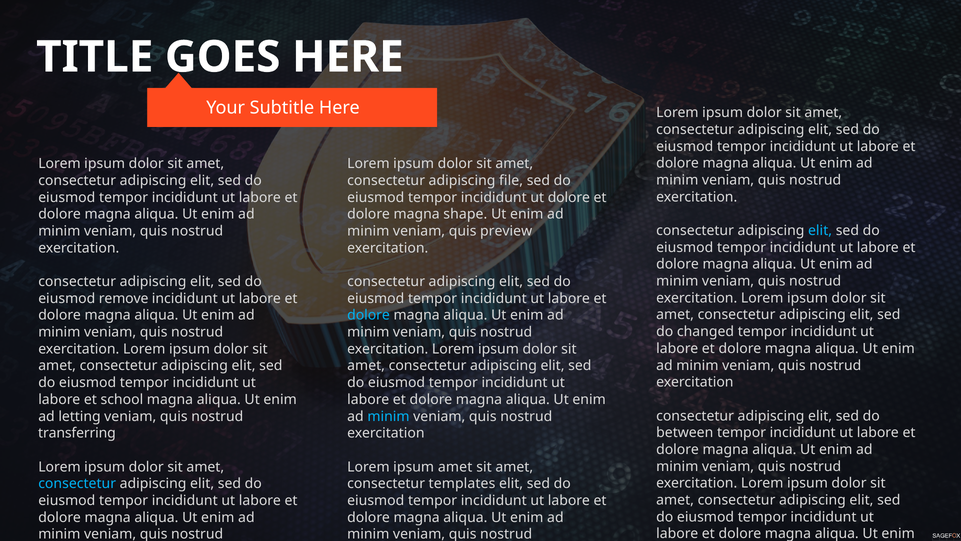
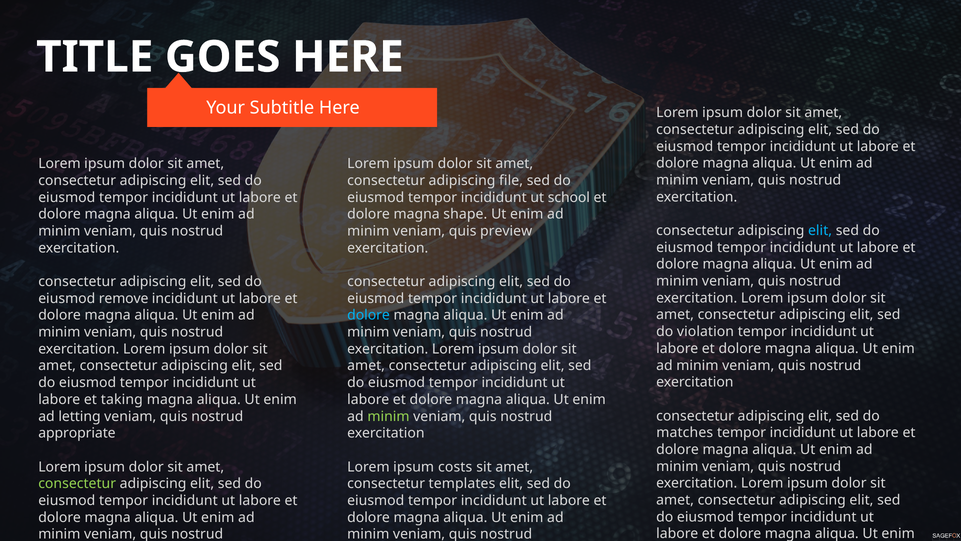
ut dolore: dolore -> school (569, 197)
changed: changed -> violation (705, 331)
school: school -> taking (122, 399)
minim colour: light blue -> light green (388, 416)
between: between -> matches (685, 432)
transferring: transferring -> appropriate (77, 433)
ipsum amet: amet -> costs (455, 467)
consectetur colour: light blue -> light green (77, 483)
